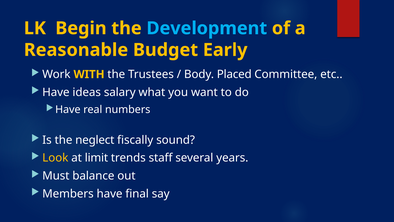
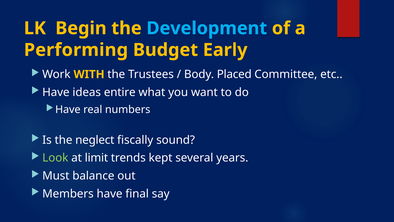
Reasonable: Reasonable -> Performing (76, 50)
salary: salary -> entire (120, 92)
Look colour: yellow -> light green (55, 158)
staff: staff -> kept (161, 158)
